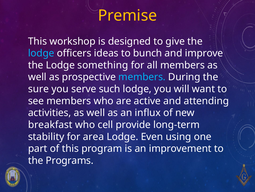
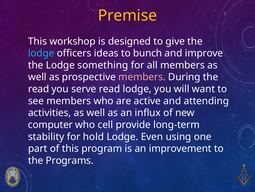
members colour: light blue -> pink (142, 77)
sure: sure -> read (39, 89)
serve such: such -> read (110, 89)
breakfast: breakfast -> computer (50, 124)
area: area -> hold (93, 136)
